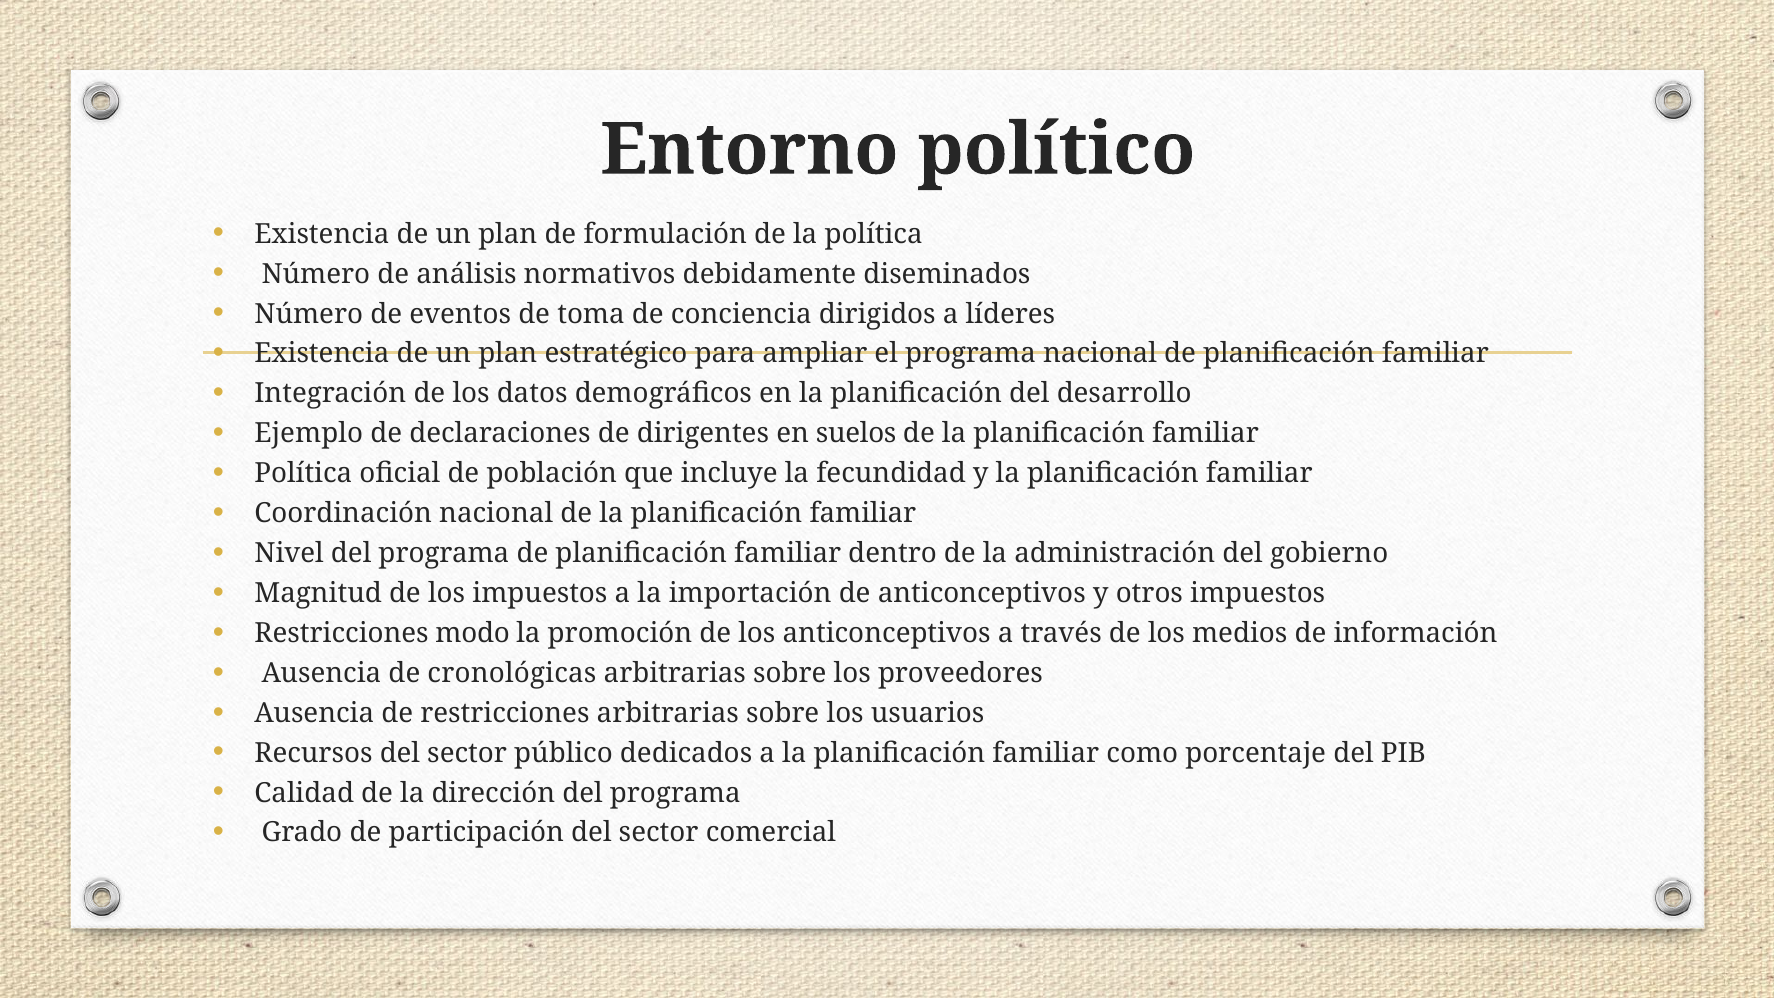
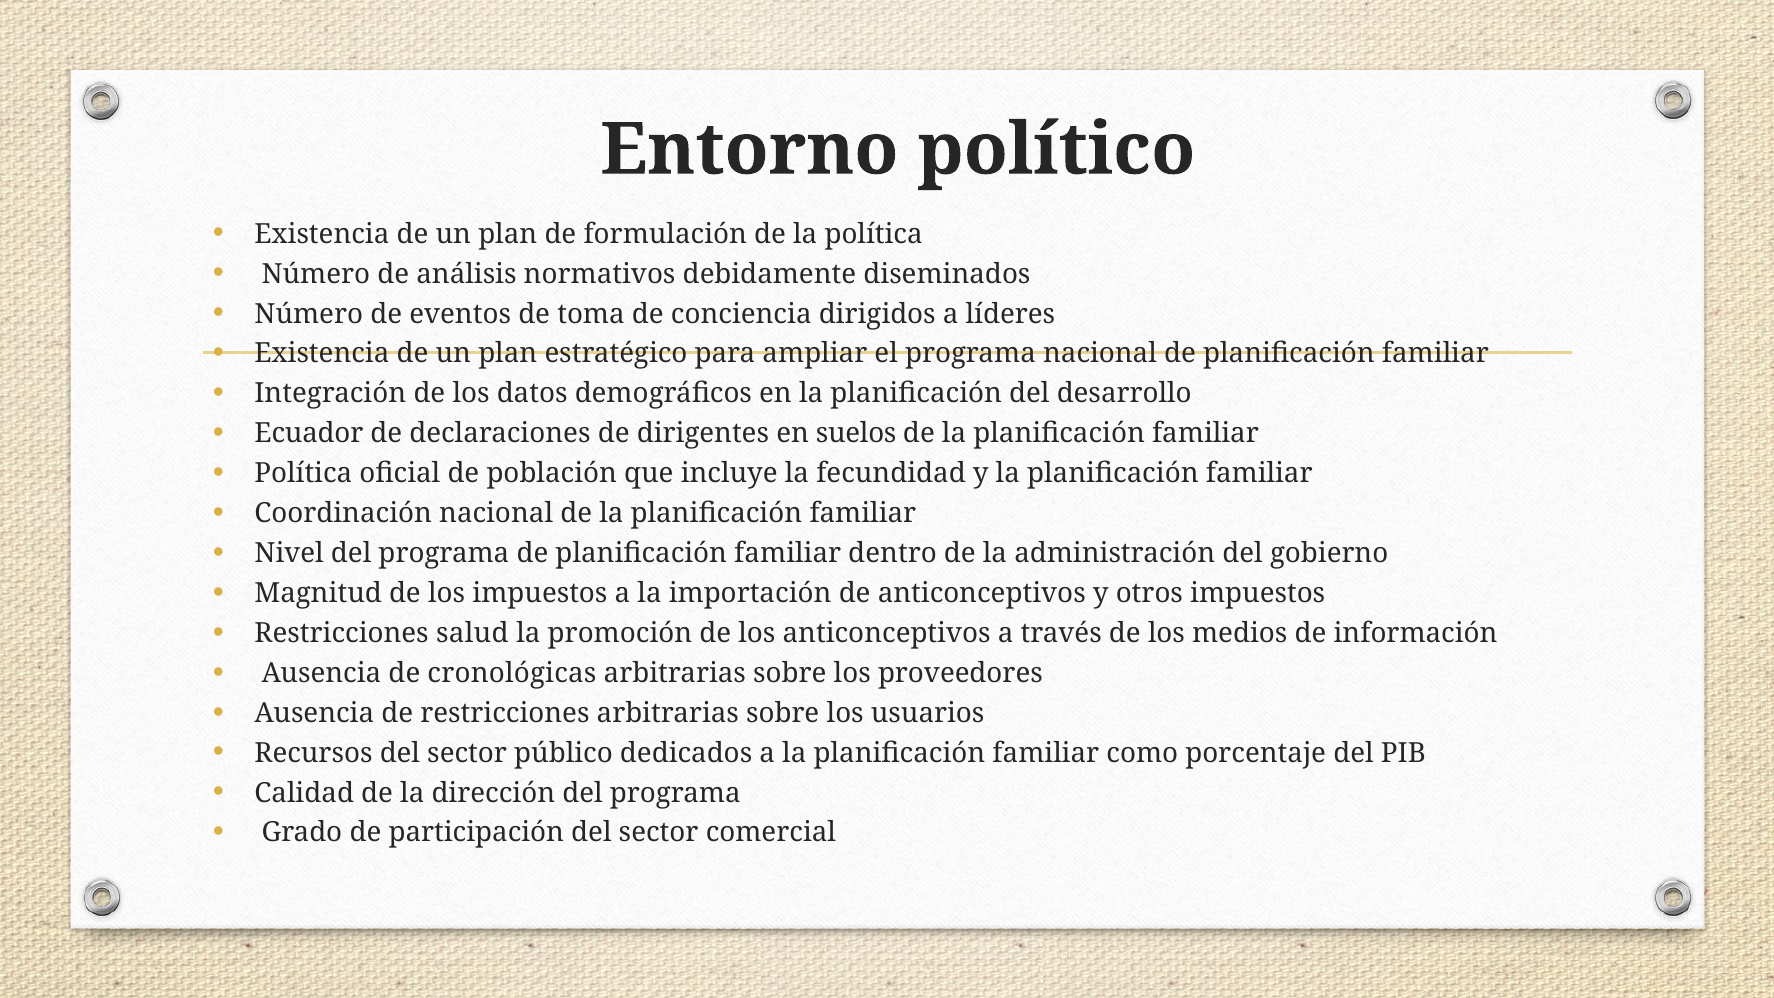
Ejemplo: Ejemplo -> Ecuador (309, 434)
modo: modo -> salud (472, 633)
